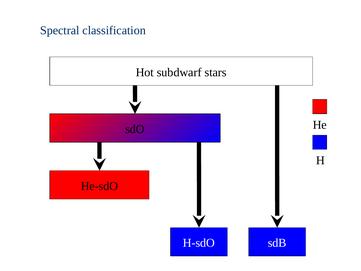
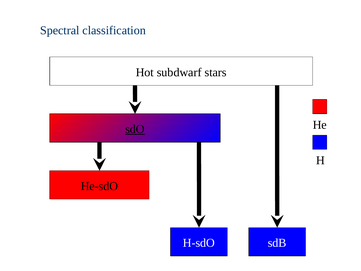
sdO underline: none -> present (135, 129)
